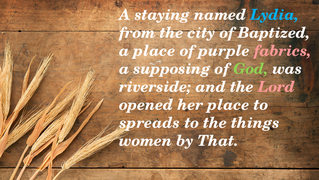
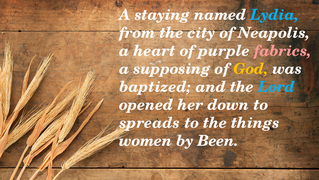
Baptized: Baptized -> Neapolis (274, 33)
a place: place -> heart (154, 51)
God colour: light green -> yellow (251, 69)
riverside: riverside -> baptized (155, 87)
Lord colour: pink -> light blue (276, 87)
her place: place -> down (228, 104)
That: That -> Been (218, 140)
